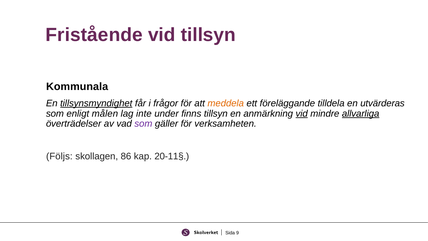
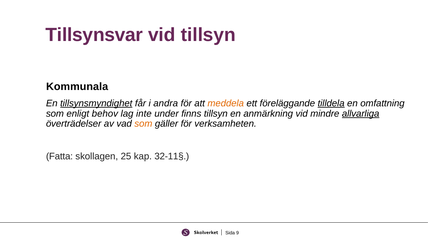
Fristående: Fristående -> Tillsynsvar (94, 35)
frågor: frågor -> andra (166, 103)
tilldela underline: none -> present (331, 103)
utvärderas: utvärderas -> omfattning (382, 103)
målen: målen -> behov (105, 113)
vid underline: present -> none (302, 113)
som colour: purple -> orange (143, 124)
Följs: Följs -> Fatta (59, 156)
86: 86 -> 25 (126, 156)
20-11§: 20-11§ -> 32-11§ (172, 156)
